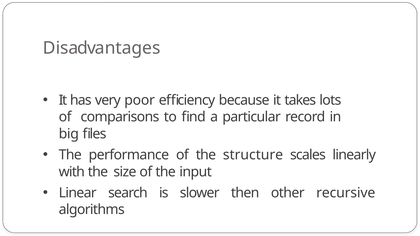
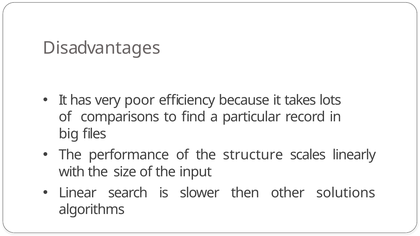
recursive: recursive -> solutions (346, 193)
